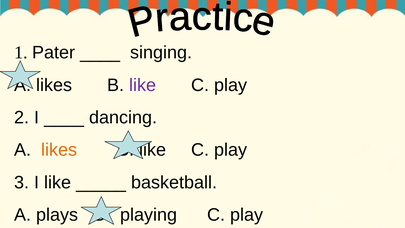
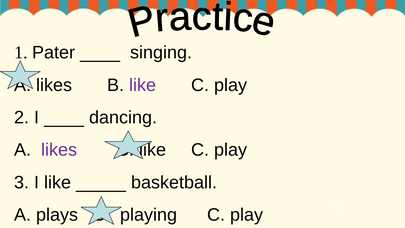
likes colour: orange -> purple (59, 150)
